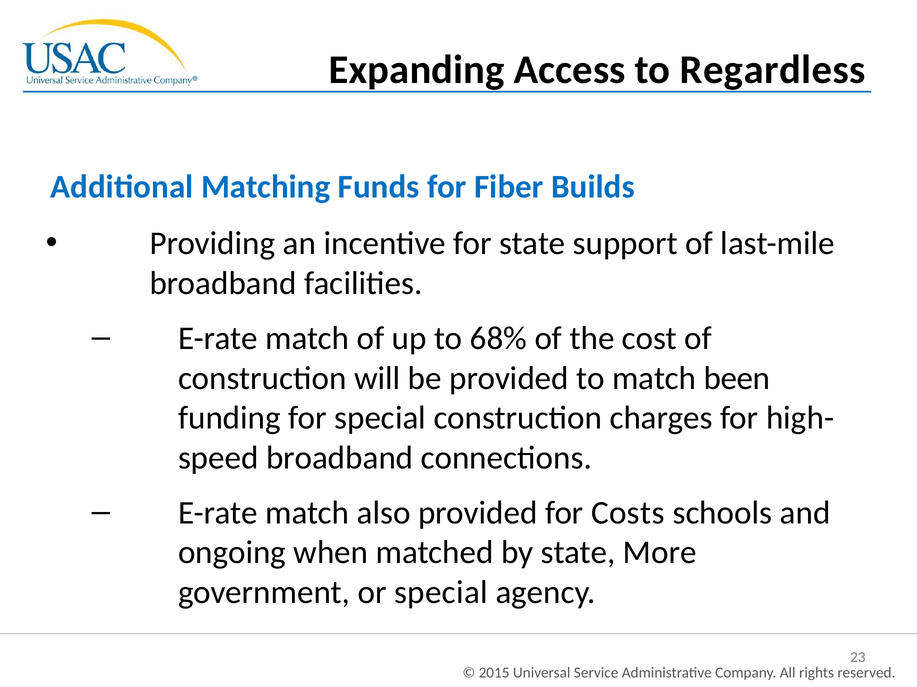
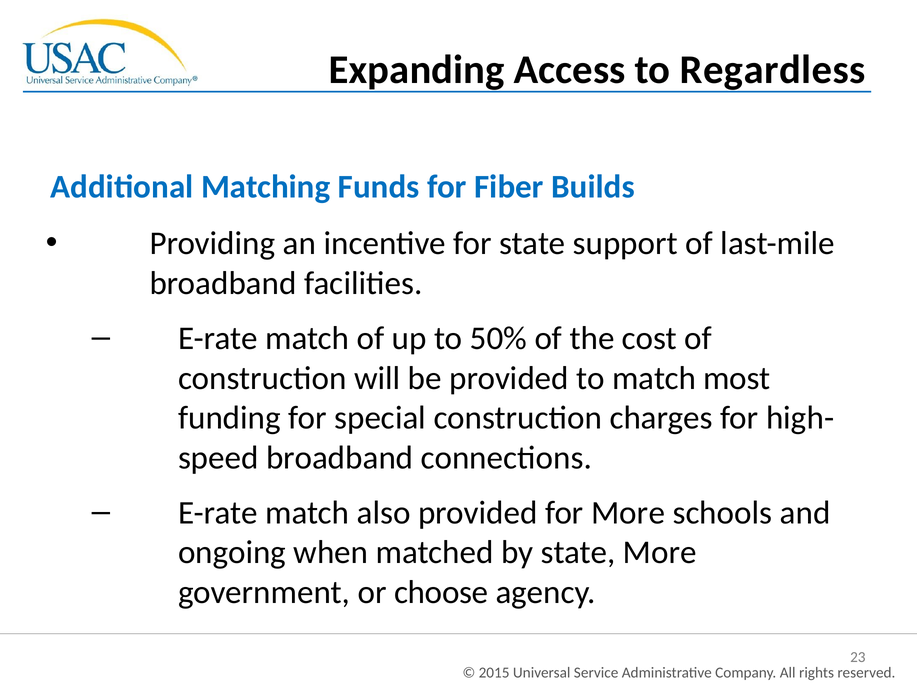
68%: 68% -> 50% (498, 339)
been: been -> most (737, 379)
for Costs: Costs -> More (628, 513)
or special: special -> choose (441, 593)
